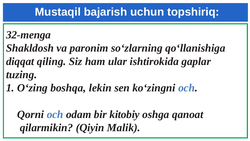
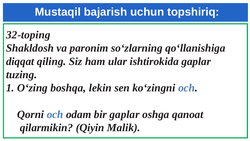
32-menga: 32-menga -> 32-toping (28, 35)
bir kitobiy: kitobiy -> gaplar (125, 114)
